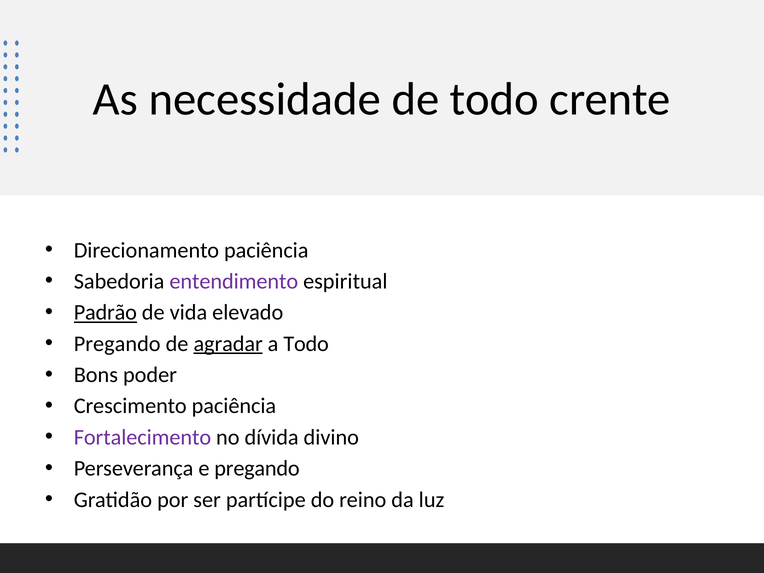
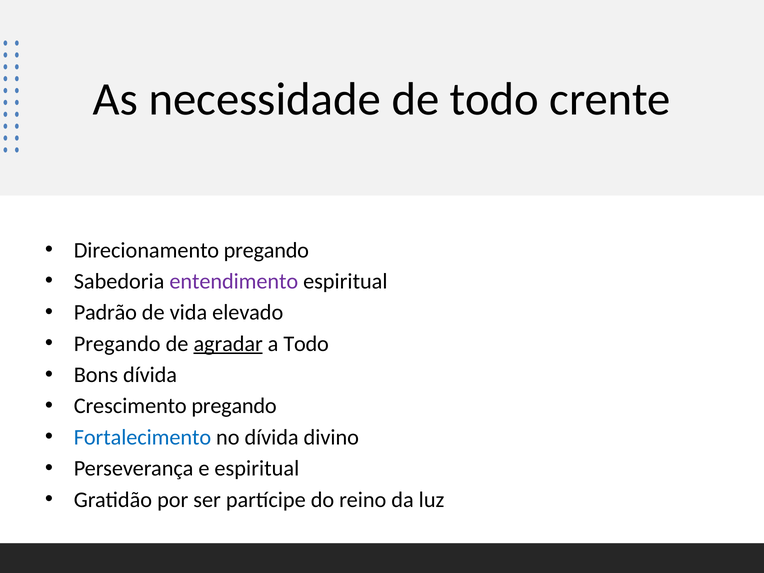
Direcionamento paciência: paciência -> pregando (266, 250)
Padrão underline: present -> none (105, 313)
Bons poder: poder -> dívida (150, 375)
Crescimento paciência: paciência -> pregando (234, 406)
Fortalecimento colour: purple -> blue (142, 437)
e pregando: pregando -> espiritual (257, 468)
